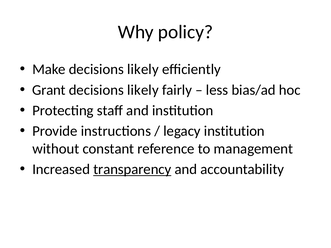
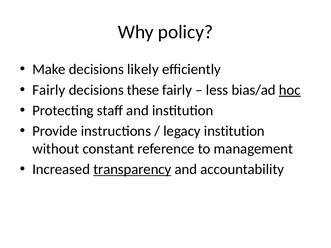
Grant: Grant -> Fairly (49, 90)
likely: likely -> these (143, 90)
hoc underline: none -> present (290, 90)
